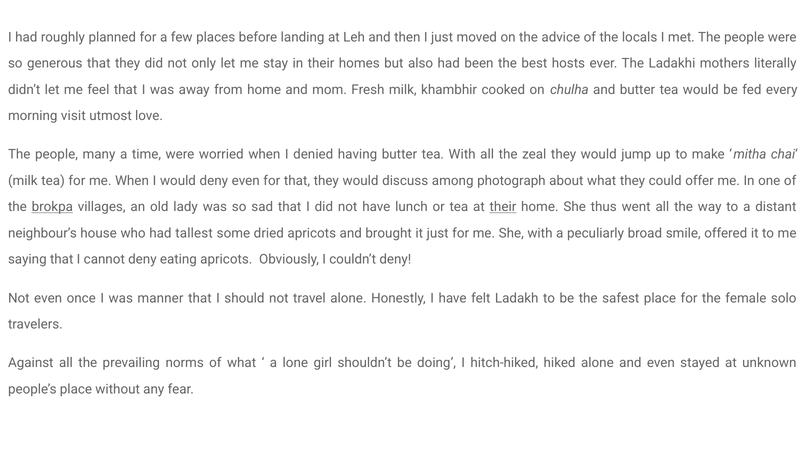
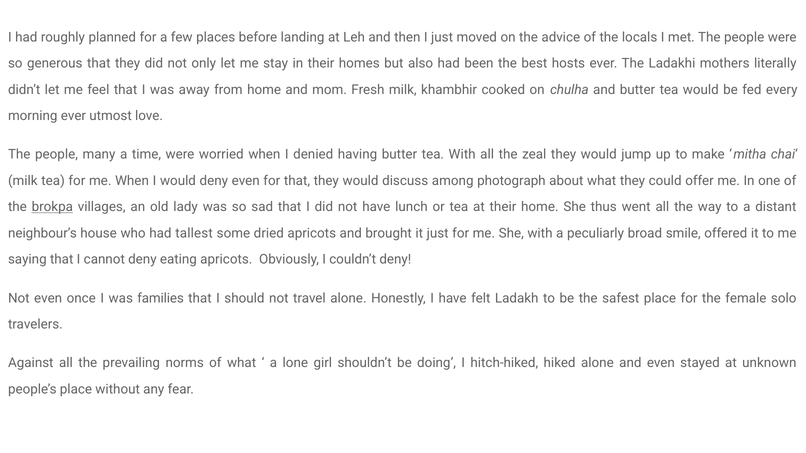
morning visit: visit -> ever (73, 116)
their underline: present -> none (503, 207)
manner: manner -> families (161, 298)
